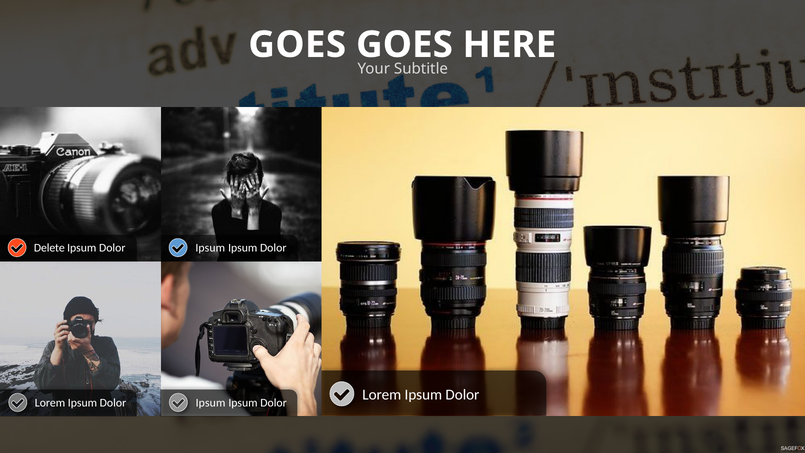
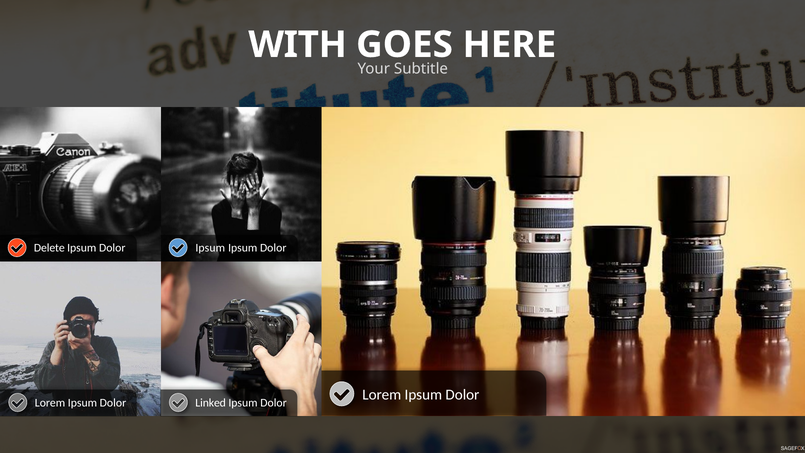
GOES: GOES -> WITH (298, 45)
Lorem Ipsum Dolor Ipsum: Ipsum -> Linked (211, 403)
